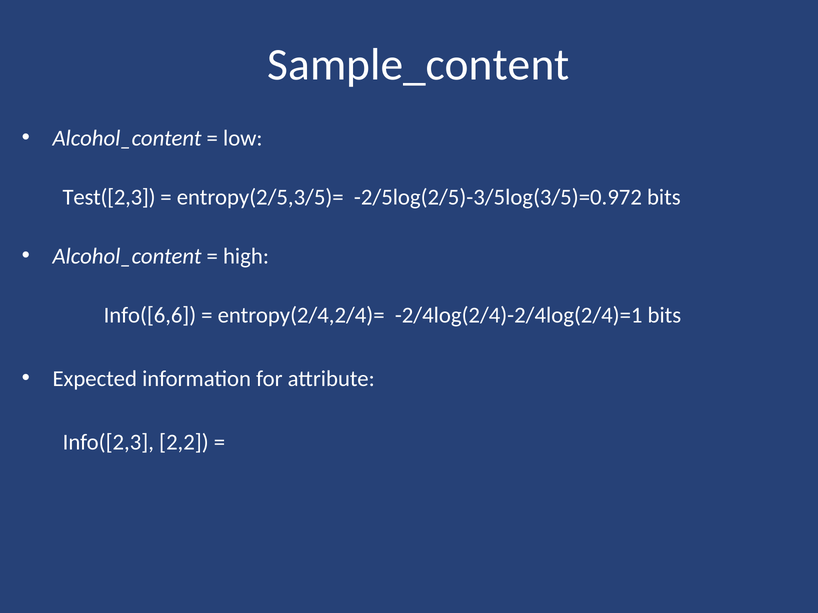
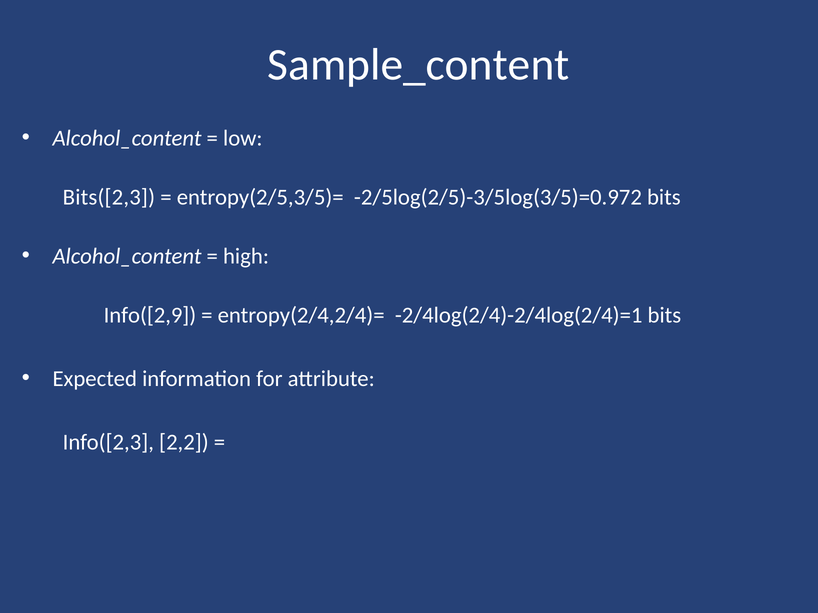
Test([2,3: Test([2,3 -> Bits([2,3 (109, 197)
Info([6,6: Info([6,6 -> Info([2,9 (150, 315)
